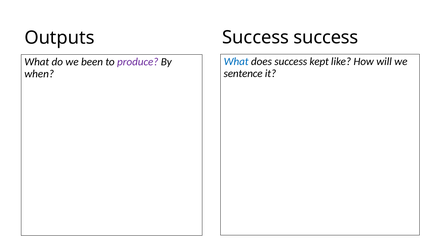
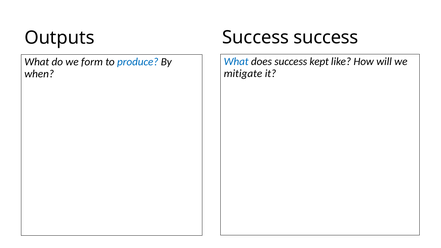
been: been -> form (92, 62)
produce colour: purple -> blue (138, 62)
sentence: sentence -> mitigate (243, 74)
